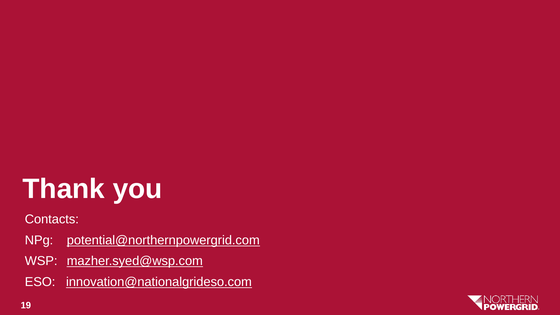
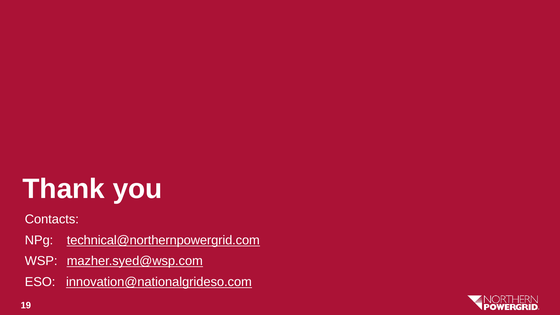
potential@northernpowergrid.com: potential@northernpowergrid.com -> technical@northernpowergrid.com (163, 240)
